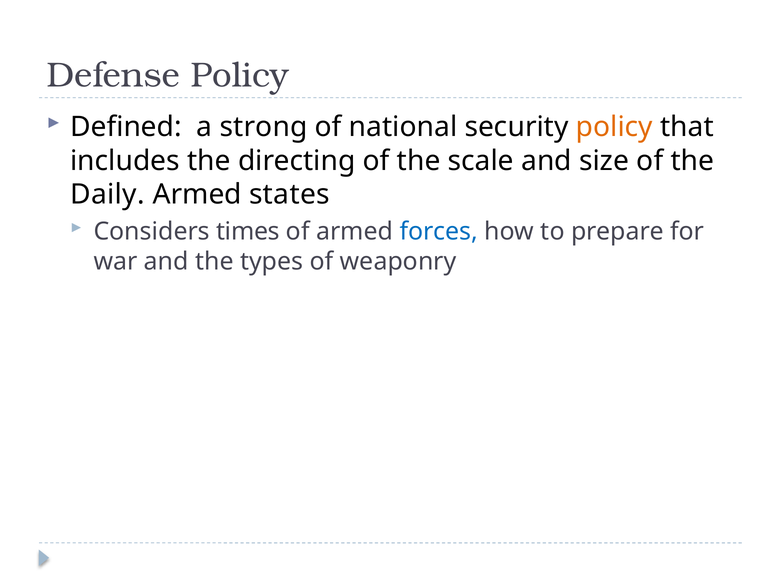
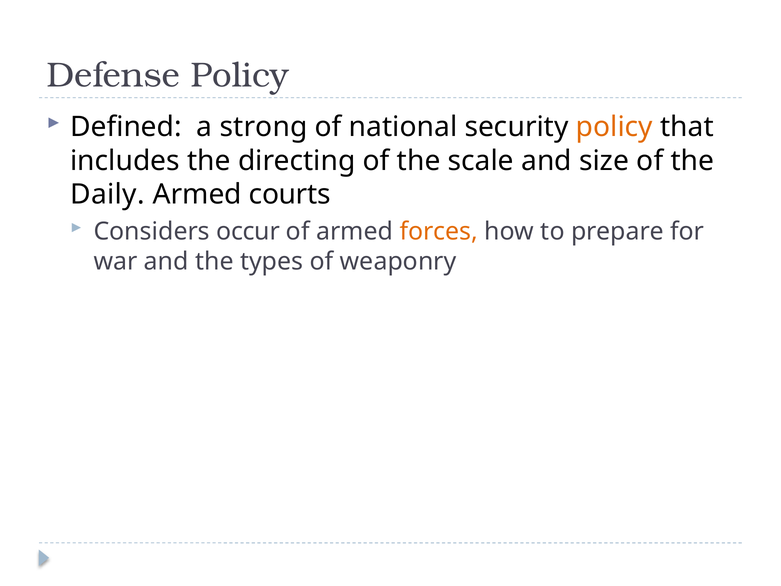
states: states -> courts (290, 195)
times: times -> occur (248, 232)
forces colour: blue -> orange (439, 232)
